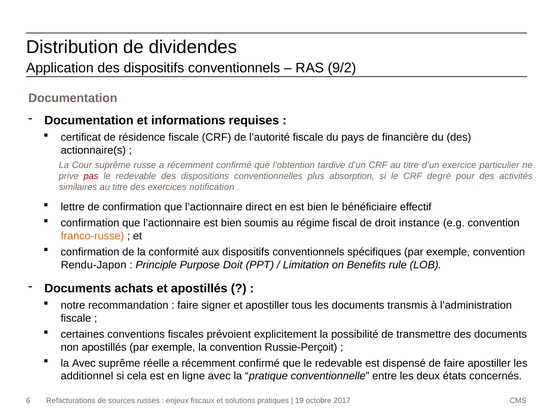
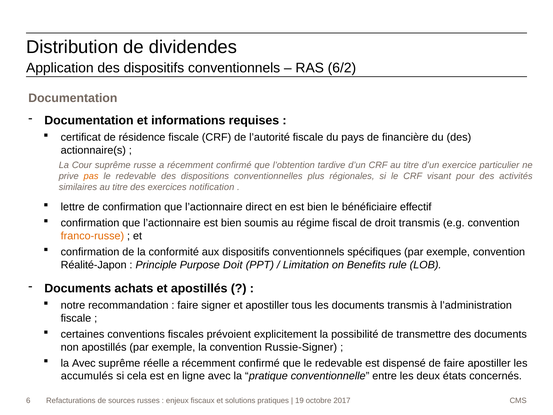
9/2: 9/2 -> 6/2 (342, 68)
pas colour: red -> orange (91, 176)
absorption: absorption -> régionales (352, 176)
degré: degré -> visant (439, 176)
droit instance: instance -> transmis (419, 223)
Rendu-Japon: Rendu-Japon -> Réalité-Japon (94, 265)
Russie-Perçoit: Russie-Perçoit -> Russie-Signer (301, 347)
additionnel: additionnel -> accumulés (87, 376)
